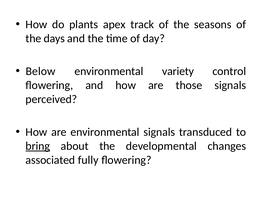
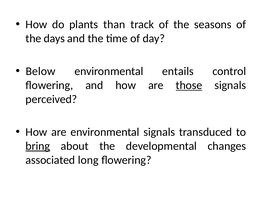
apex: apex -> than (114, 24)
variety: variety -> entails (178, 71)
those underline: none -> present (189, 85)
fully: fully -> long (88, 160)
